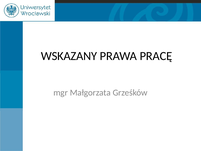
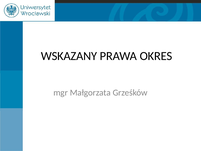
PRACĘ: PRACĘ -> OKRES (156, 56)
